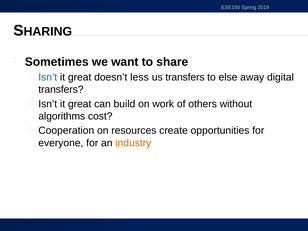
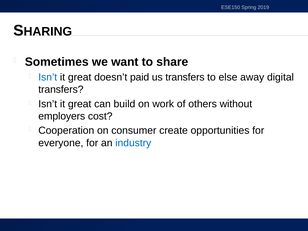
less: less -> paid (140, 77)
algorithms: algorithms -> employers (62, 116)
resources: resources -> consumer (134, 131)
industry colour: orange -> blue (133, 143)
